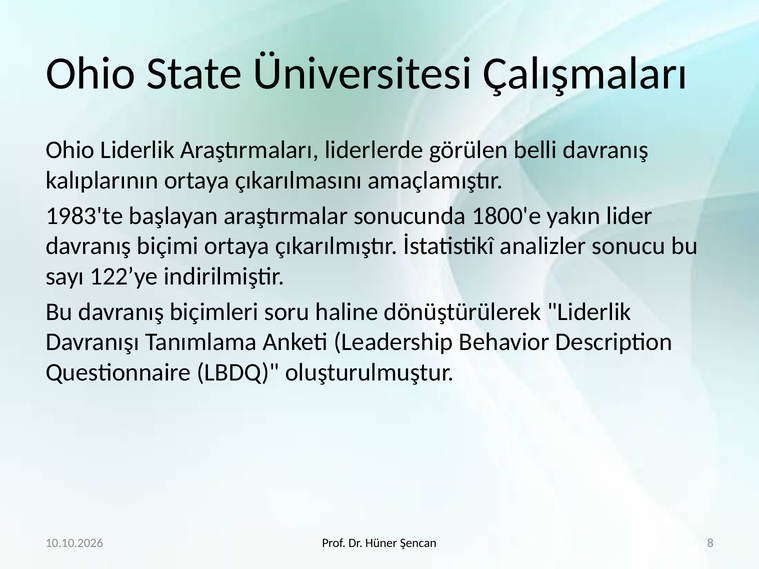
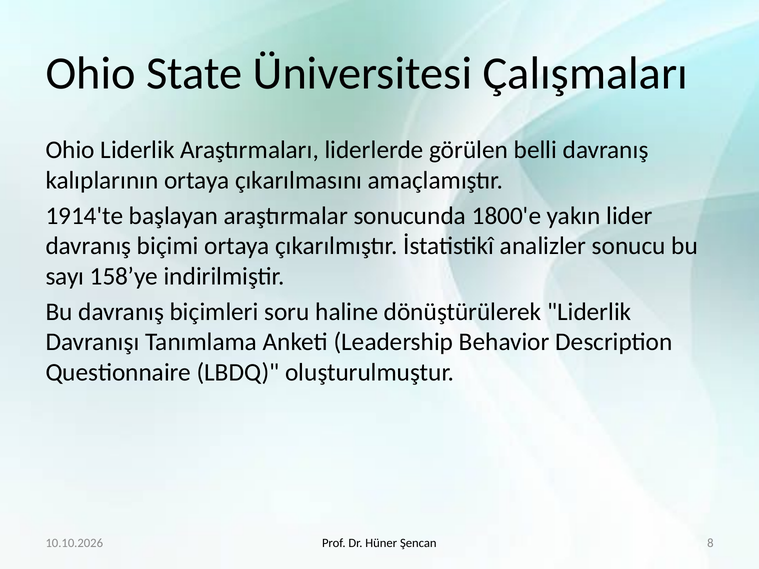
1983'te: 1983'te -> 1914'te (84, 216)
122’ye: 122’ye -> 158’ye (124, 277)
